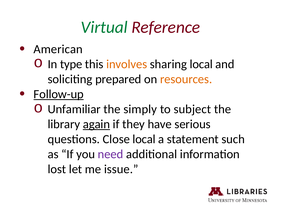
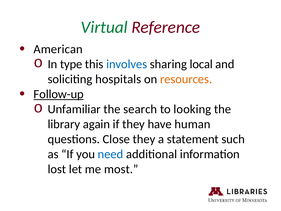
involves colour: orange -> blue (127, 64)
prepared: prepared -> hospitals (118, 79)
simply: simply -> search (140, 109)
subject: subject -> looking (192, 109)
again underline: present -> none (96, 124)
serious: serious -> human (193, 124)
Close local: local -> they (144, 139)
need colour: purple -> blue (111, 154)
issue: issue -> most (121, 169)
